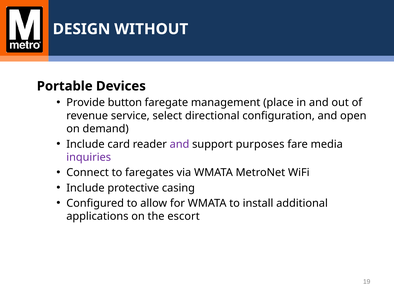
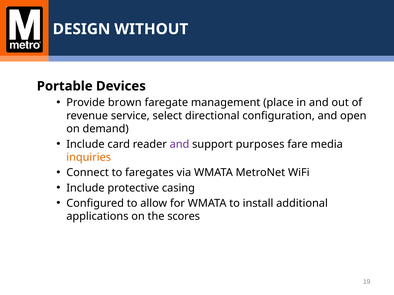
button: button -> brown (125, 103)
inquiries colour: purple -> orange (89, 158)
escort: escort -> scores (184, 217)
